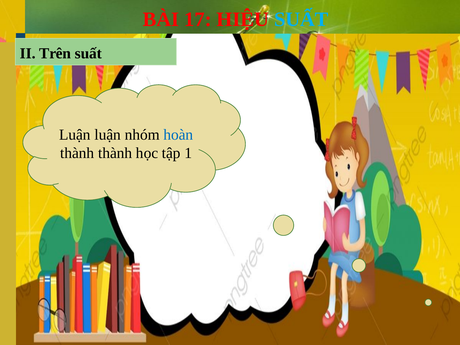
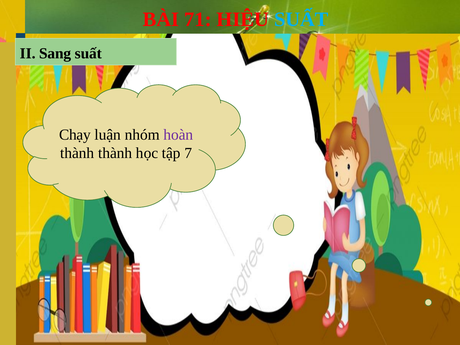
17: 17 -> 71 (198, 19)
Trên: Trên -> Sang (55, 53)
Luận: Luận -> Chạy (75, 135)
hoàn colour: blue -> purple (178, 135)
1: 1 -> 7 (188, 153)
